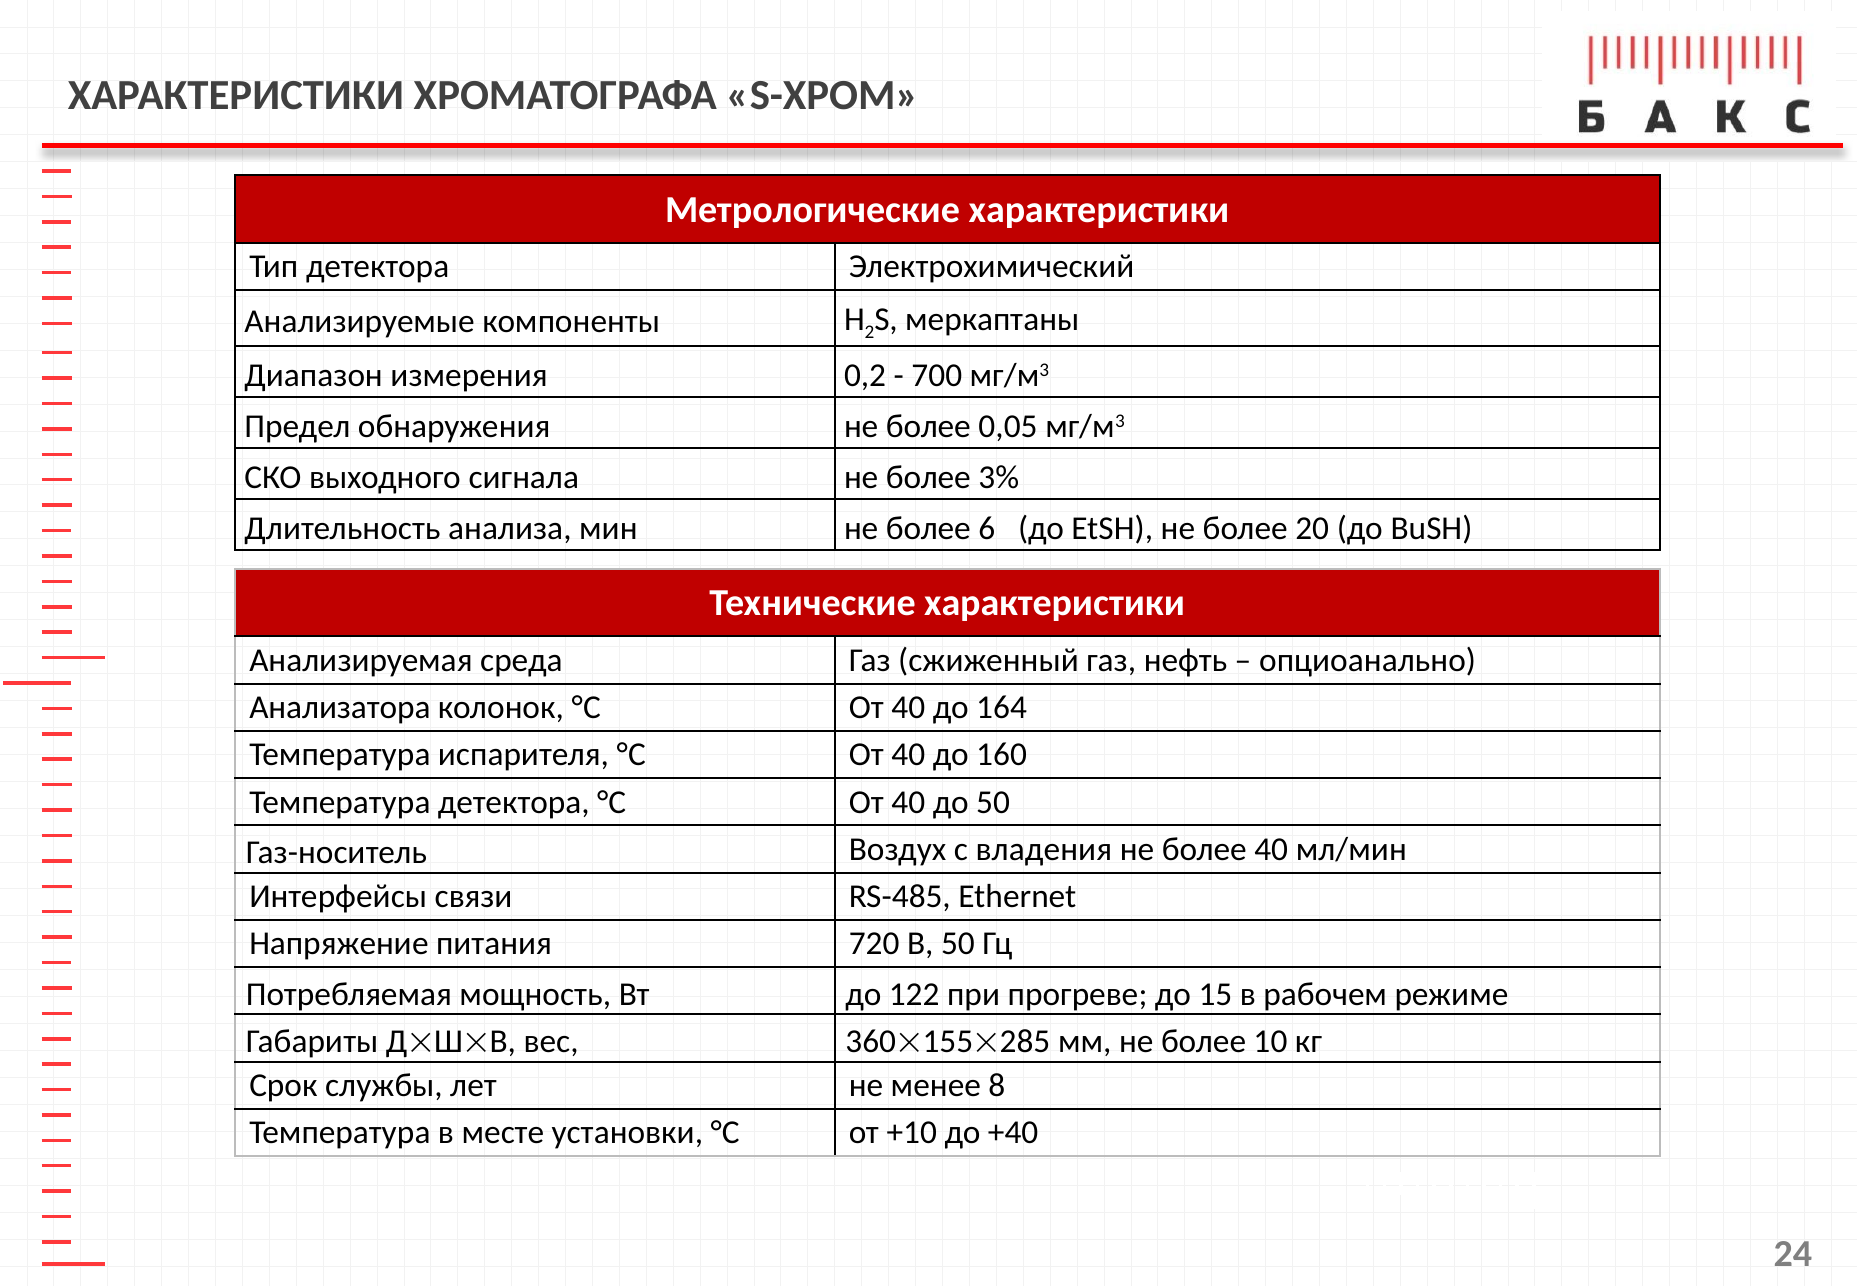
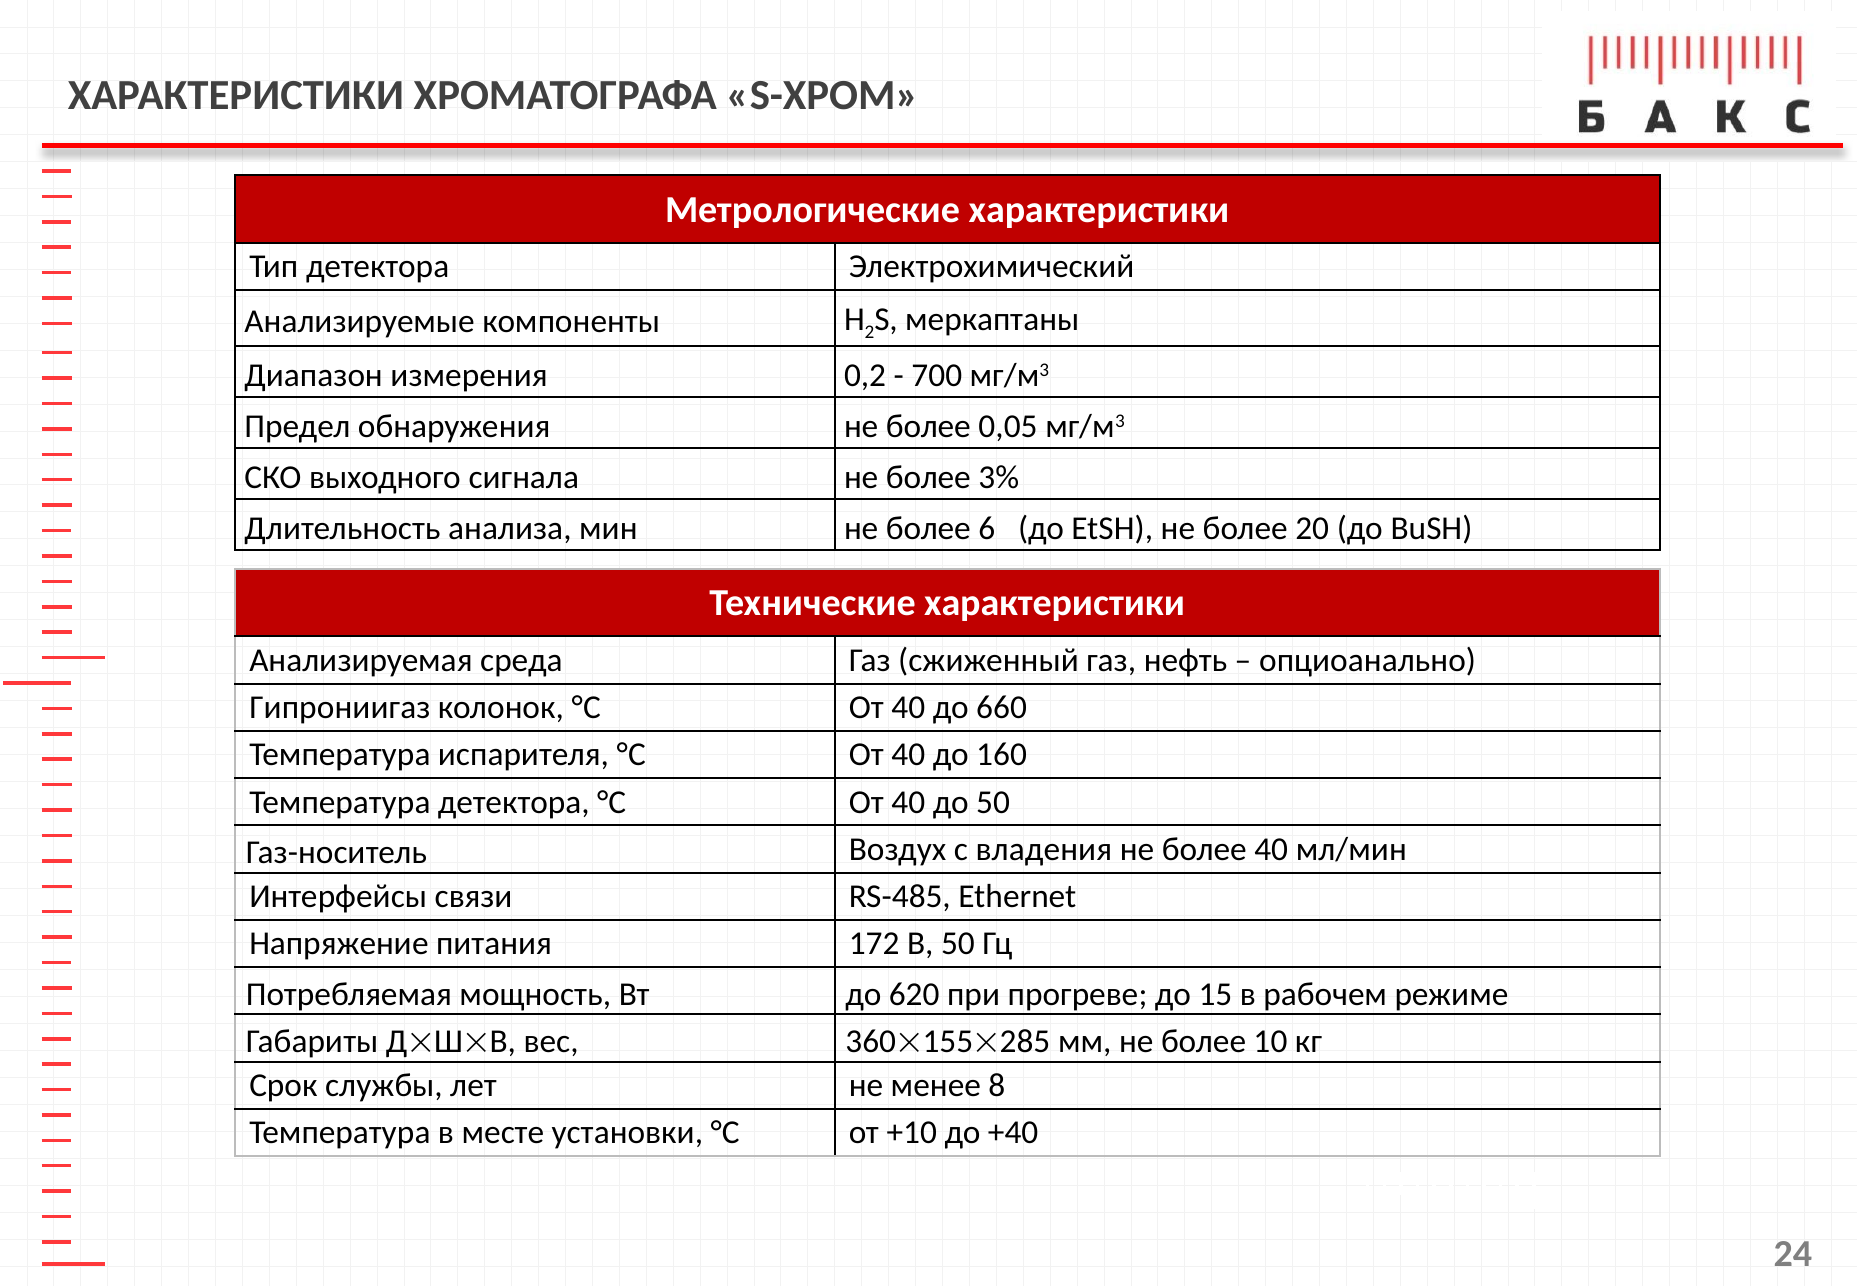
Анализатора: Анализатора -> Гипрониигаз (340, 707)
164: 164 -> 660 (1002, 707)
720: 720 -> 172 (874, 944)
122: 122 -> 620 (914, 994)
